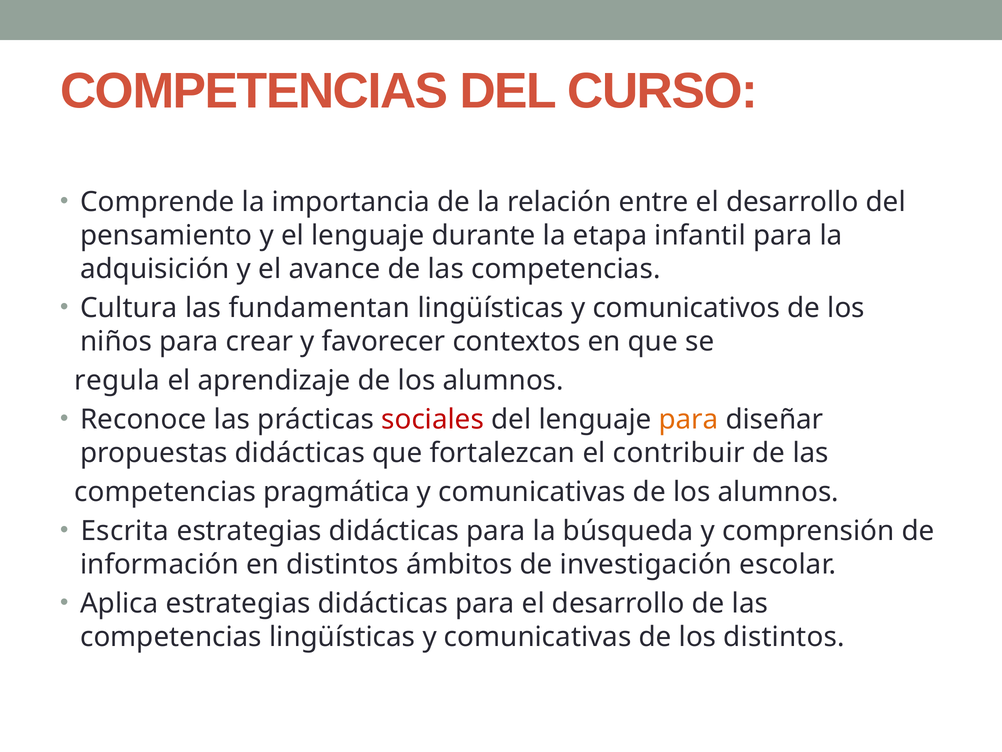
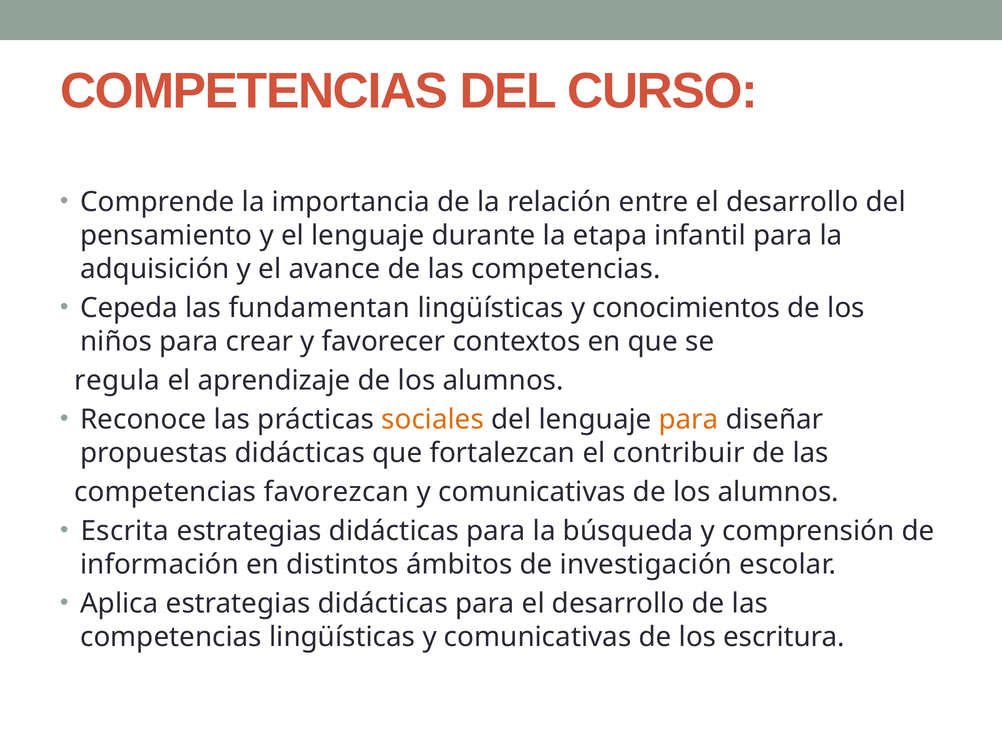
Cultura: Cultura -> Cepeda (129, 308)
comunicativos: comunicativos -> conocimientos (686, 308)
sociales colour: red -> orange (433, 419)
pragmática: pragmática -> favorezcan (336, 492)
los distintos: distintos -> escritura (784, 637)
